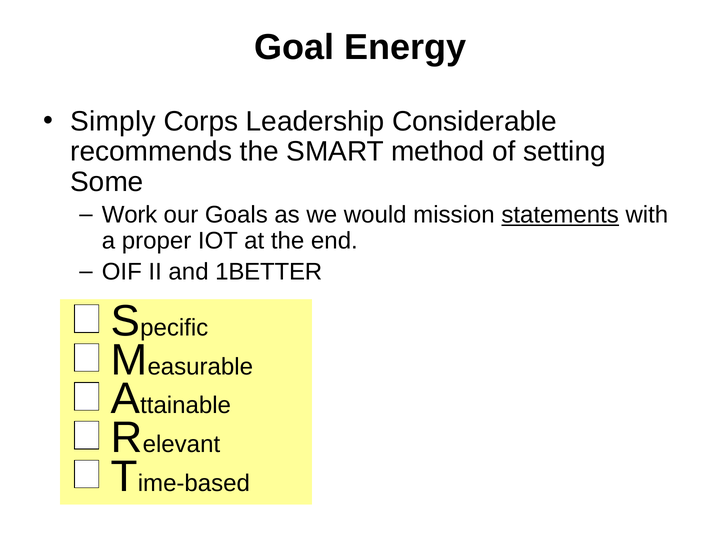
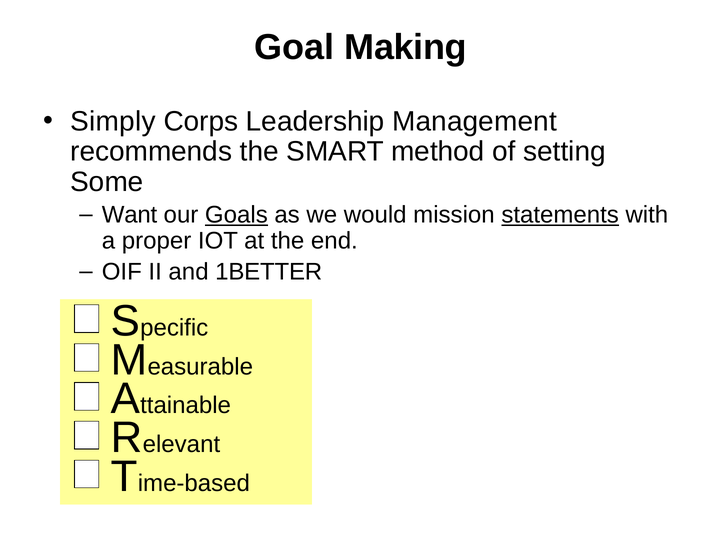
Energy: Energy -> Making (406, 48)
Considerable: Considerable -> Management (474, 121)
Work: Work -> Want (129, 215)
Goals underline: none -> present (236, 215)
